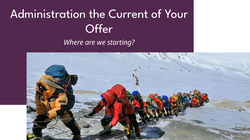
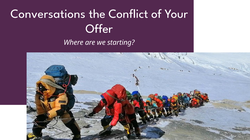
Administration: Administration -> Conversations (48, 14)
Current: Current -> Conflict (128, 14)
